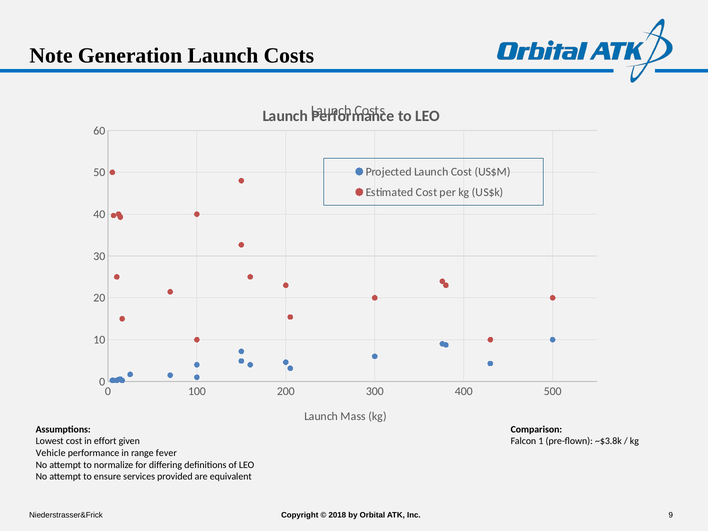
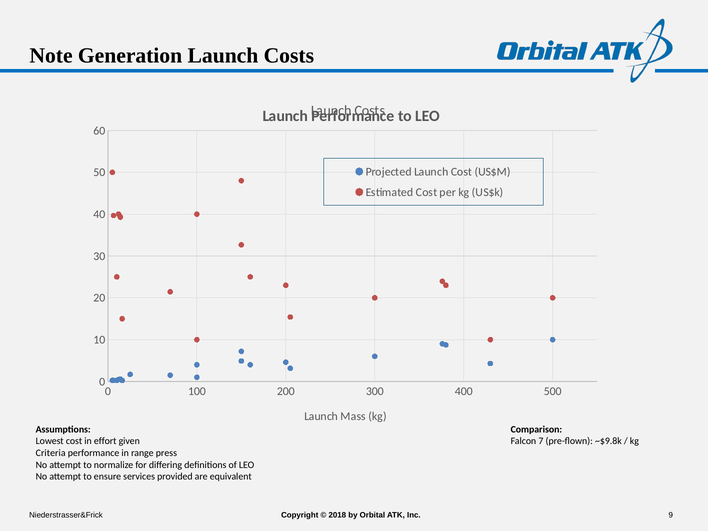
1: 1 -> 7 (541, 441)
~$3.8k: ~$3.8k -> ~$9.8k (608, 441)
Vehicle: Vehicle -> Criteria (51, 453)
fever: fever -> press (166, 453)
